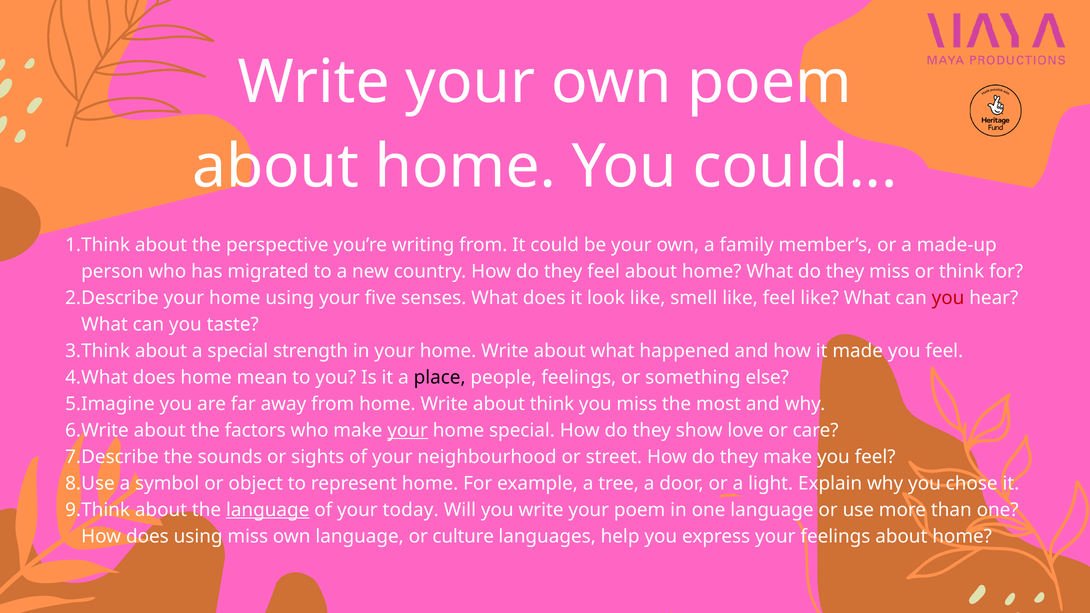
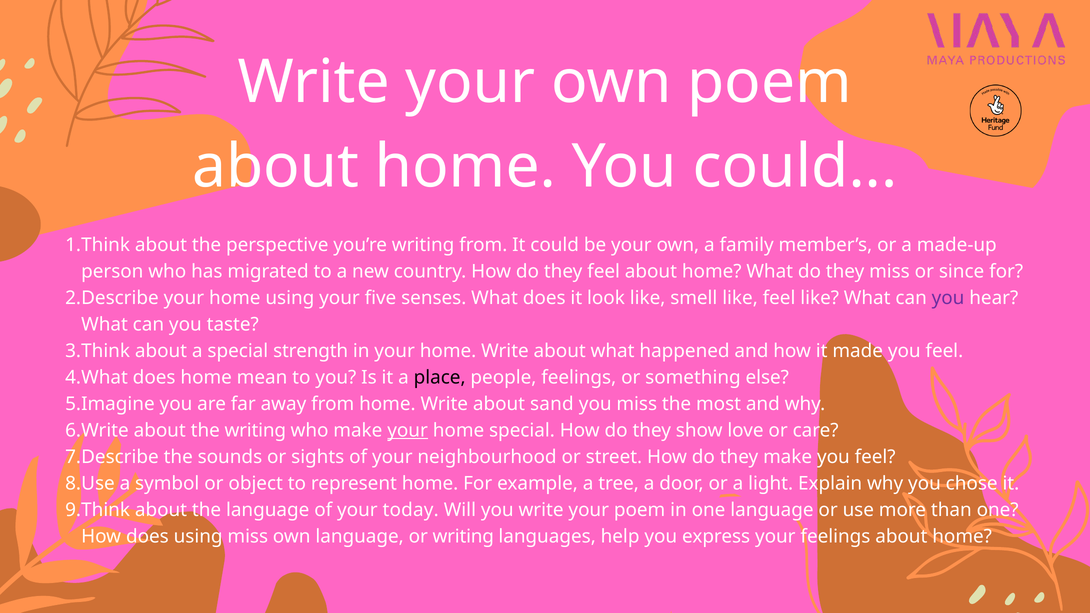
or think: think -> since (962, 272)
you colour: red -> purple (948, 298)
about think: think -> sand (552, 404)
the factors: factors -> writing (255, 431)
language underline: present -> none (268, 510)
or culture: culture -> writing (463, 536)
